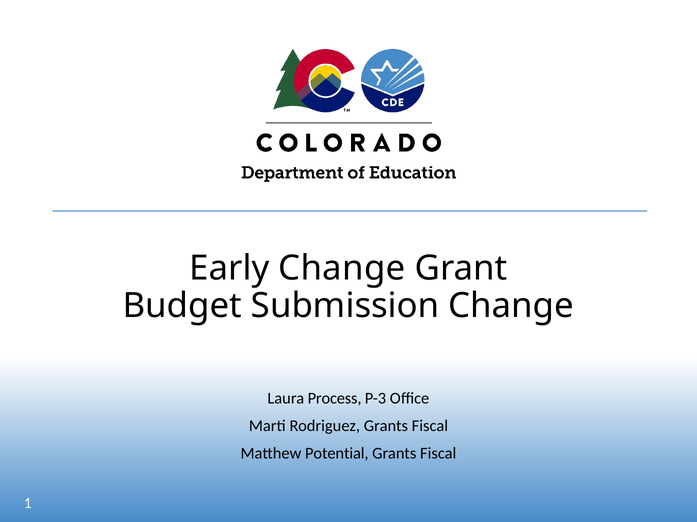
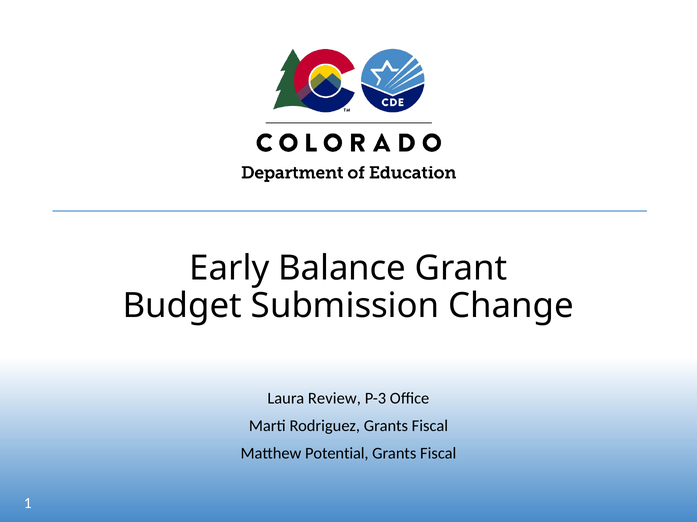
Early Change: Change -> Balance (342, 269)
Process: Process -> Review (334, 399)
